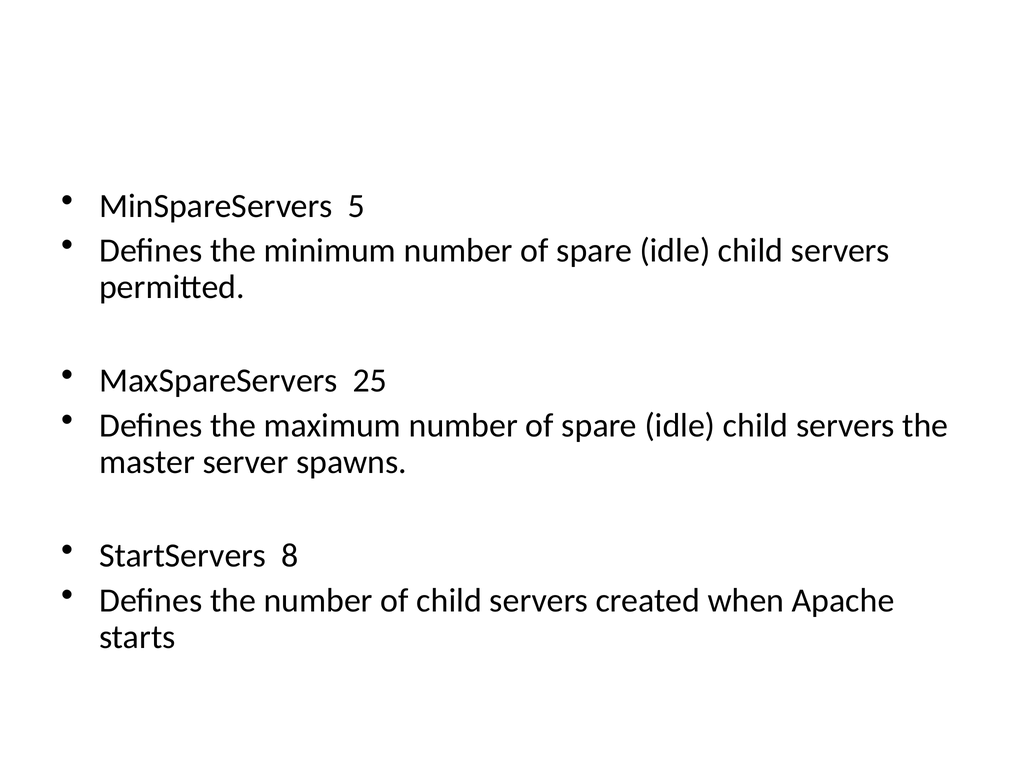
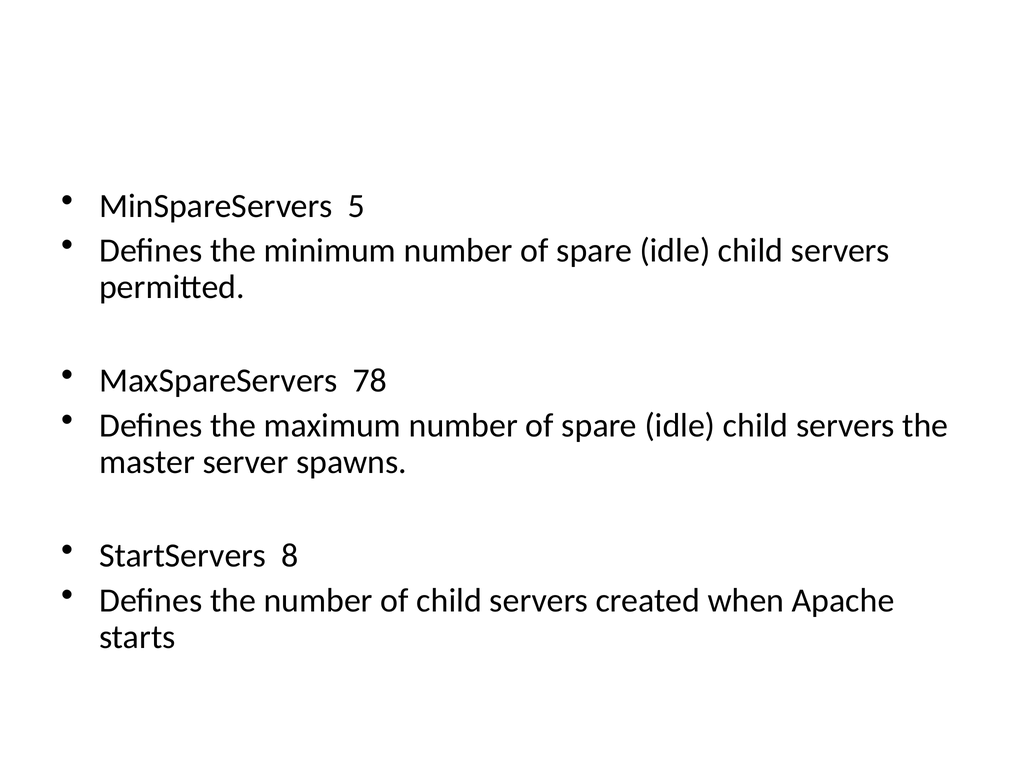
25: 25 -> 78 (370, 381)
